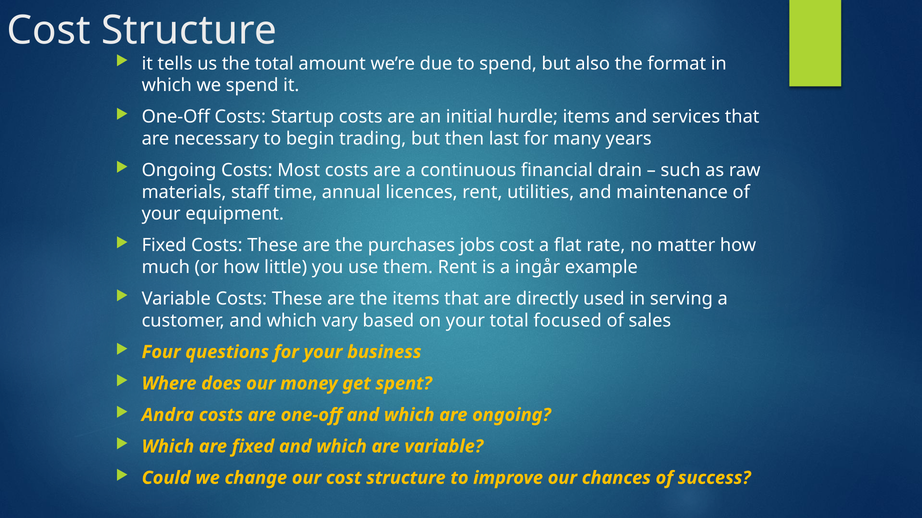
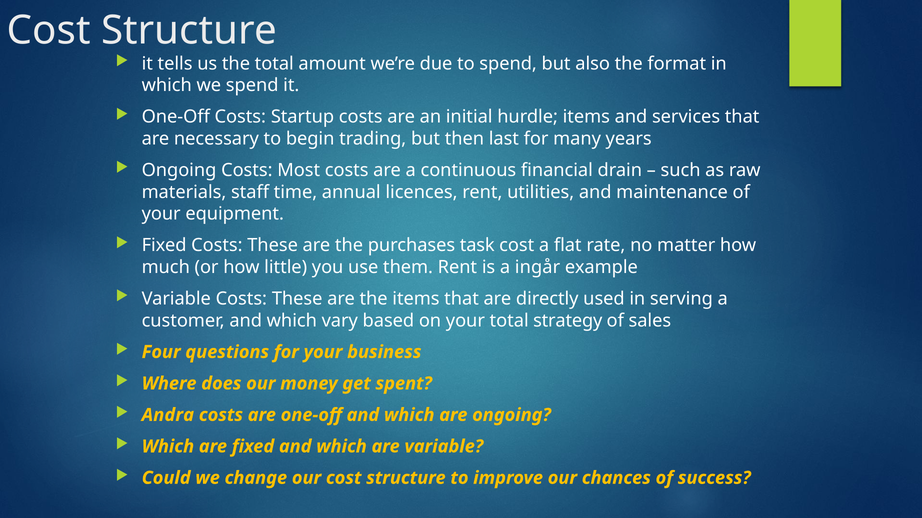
jobs: jobs -> task (477, 246)
focused: focused -> strategy (568, 321)
